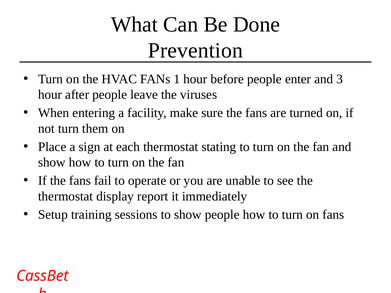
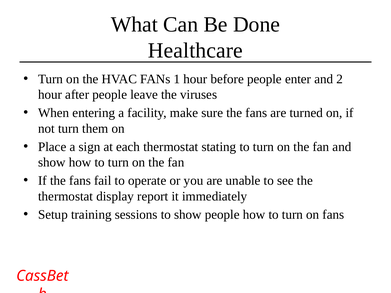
Prevention: Prevention -> Healthcare (195, 51)
3: 3 -> 2 (340, 79)
